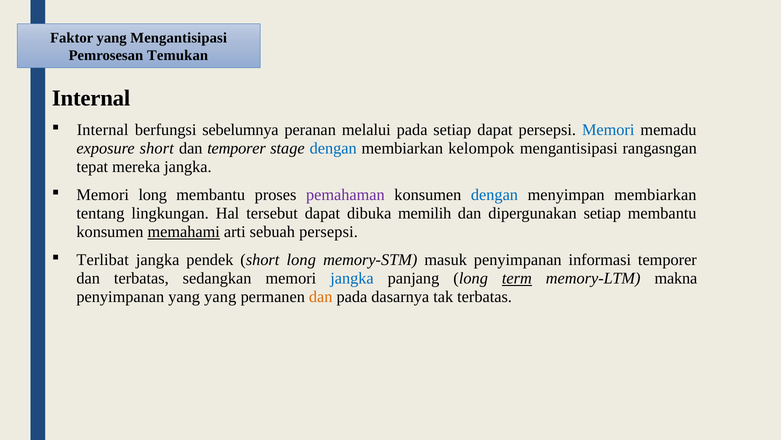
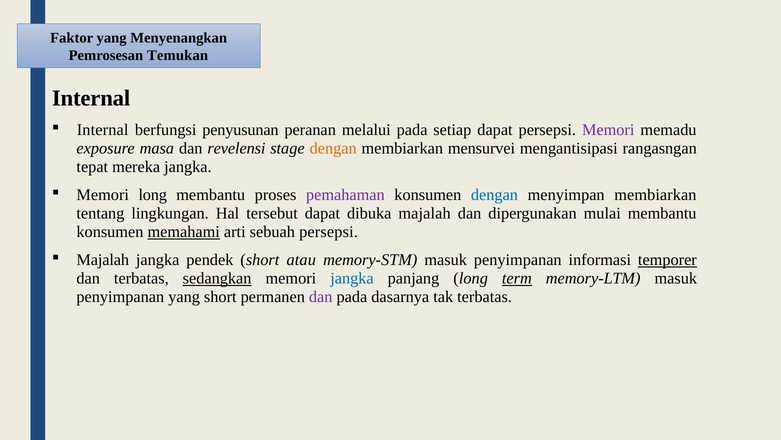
yang Mengantisipasi: Mengantisipasi -> Menyenangkan (179, 38)
sebelumnya: sebelumnya -> penyusunan (240, 130)
Memori colour: blue -> purple (608, 130)
exposure short: short -> masa (157, 148)
dan temporer: temporer -> revelensi (236, 148)
dengan colour: blue -> orange (333, 148)
kelompok: kelompok -> mensurvei (482, 148)
dibuka memilih: memilih -> majalah (425, 213)
dipergunakan setiap: setiap -> mulai (602, 213)
Terlibat: Terlibat -> Majalah (103, 260)
short long: long -> atau (301, 260)
temporer underline: none -> present (667, 260)
sedangkan underline: none -> present (217, 278)
memory-LTM makna: makna -> masuk (676, 278)
yang yang: yang -> short (220, 296)
dan colour: orange -> purple (321, 296)
